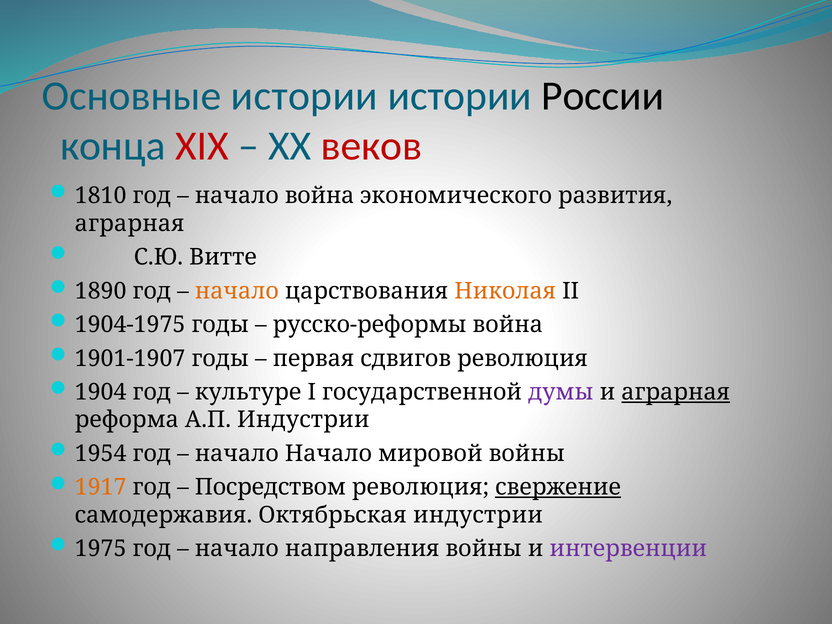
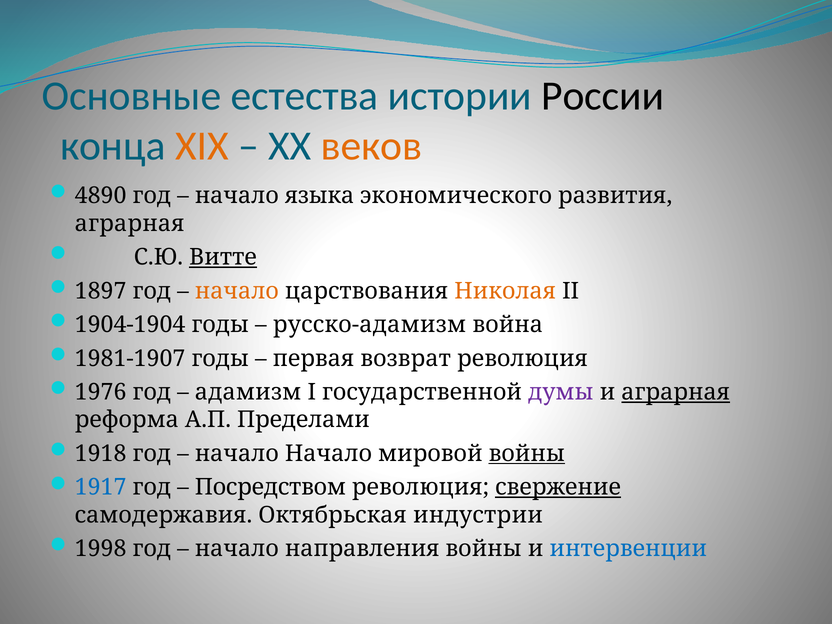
Основные истории: истории -> естества (305, 96)
XIX colour: red -> orange (202, 146)
веков colour: red -> orange (371, 146)
1810: 1810 -> 4890 (101, 196)
начало война: война -> языка (320, 196)
Витте underline: none -> present (223, 257)
1890: 1890 -> 1897 (101, 291)
1904-1975: 1904-1975 -> 1904-1904 (130, 325)
русско-реформы: русско-реформы -> русско-адамизм (369, 325)
1901-1907: 1901-1907 -> 1981-1907 (130, 358)
сдвигов: сдвигов -> возврат (406, 358)
1904: 1904 -> 1976 (101, 392)
культуре: культуре -> адамизм (248, 392)
А.П Индустрии: Индустрии -> Пределами (303, 420)
1954: 1954 -> 1918 (101, 454)
войны underline: none -> present (527, 454)
1917 colour: orange -> blue (101, 487)
1975: 1975 -> 1998 (101, 549)
интервенции colour: purple -> blue (628, 549)
